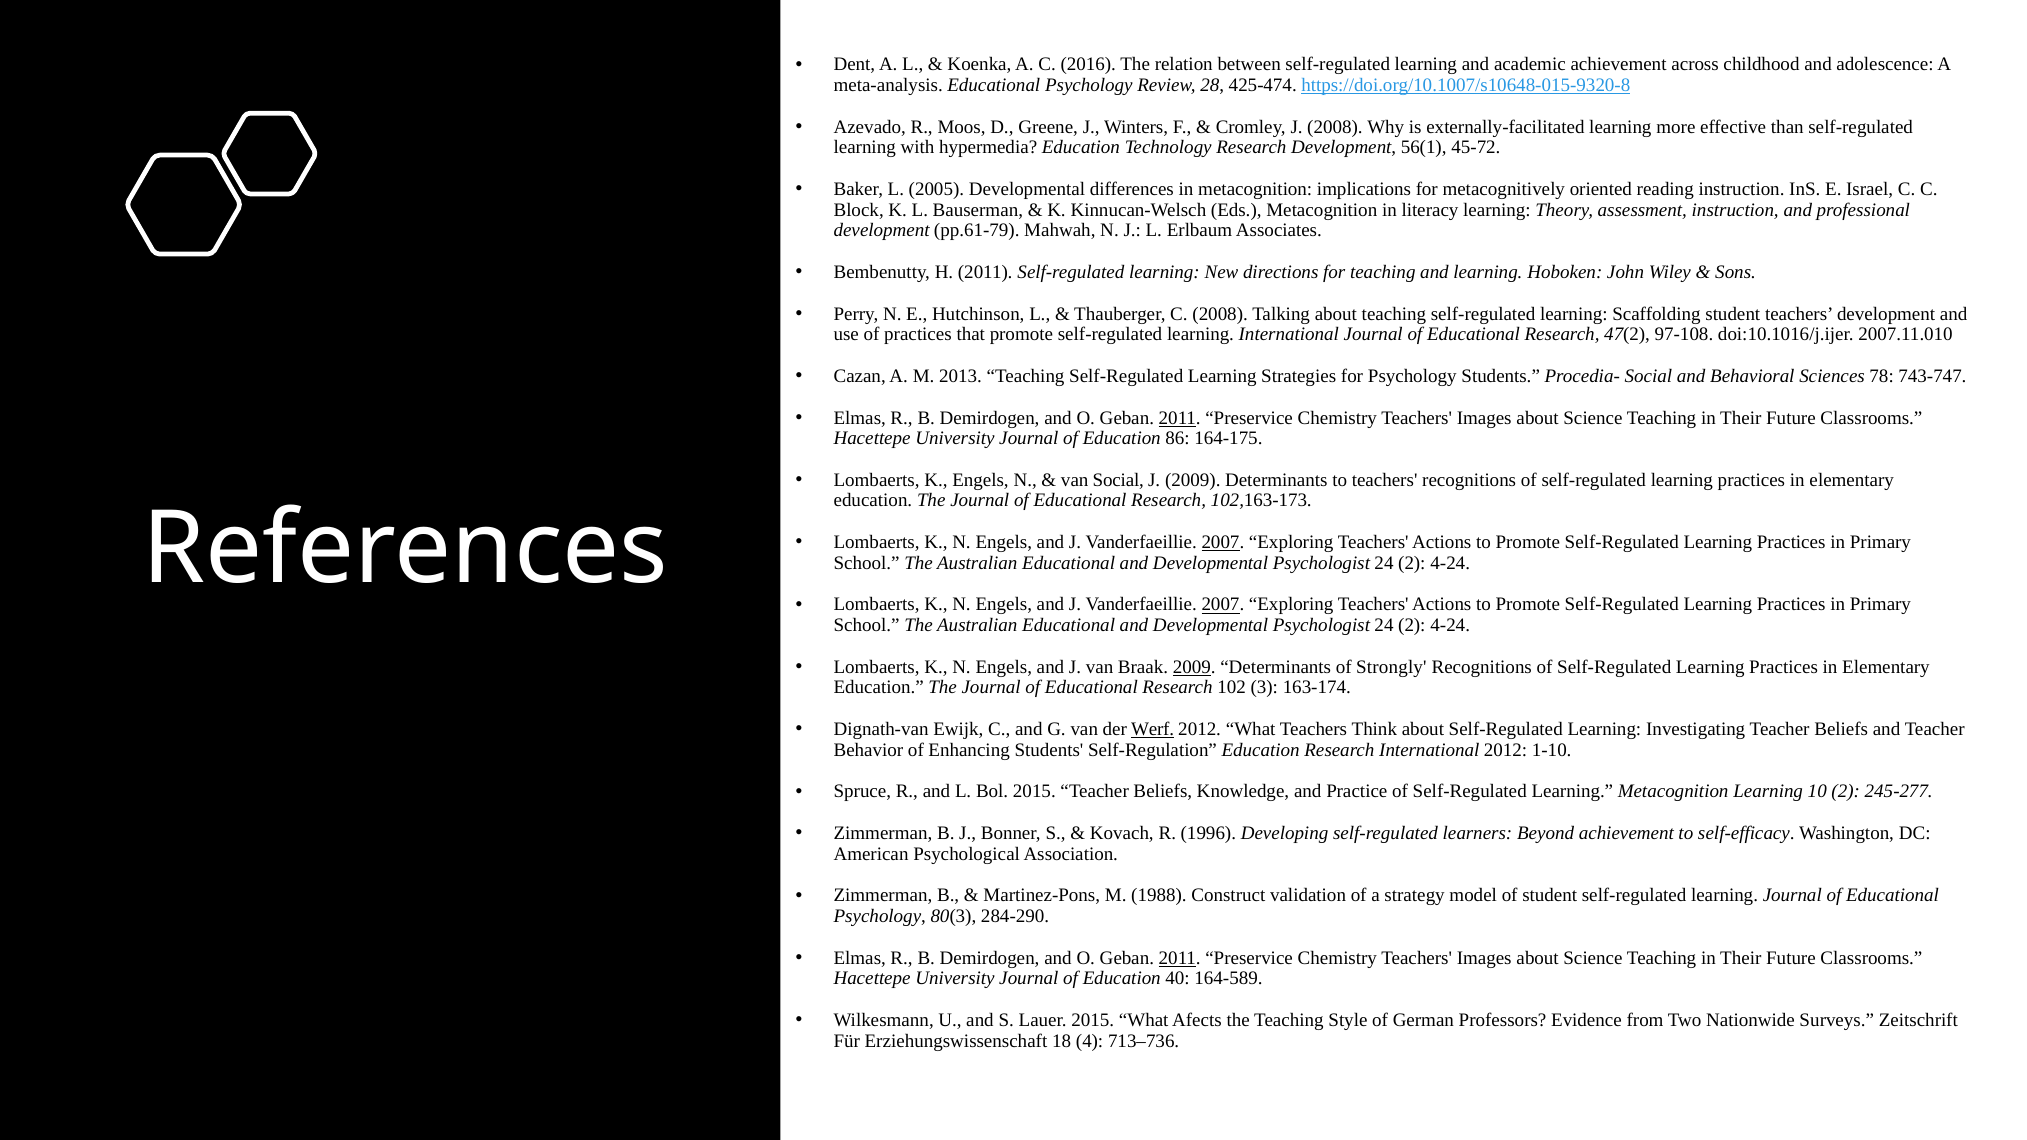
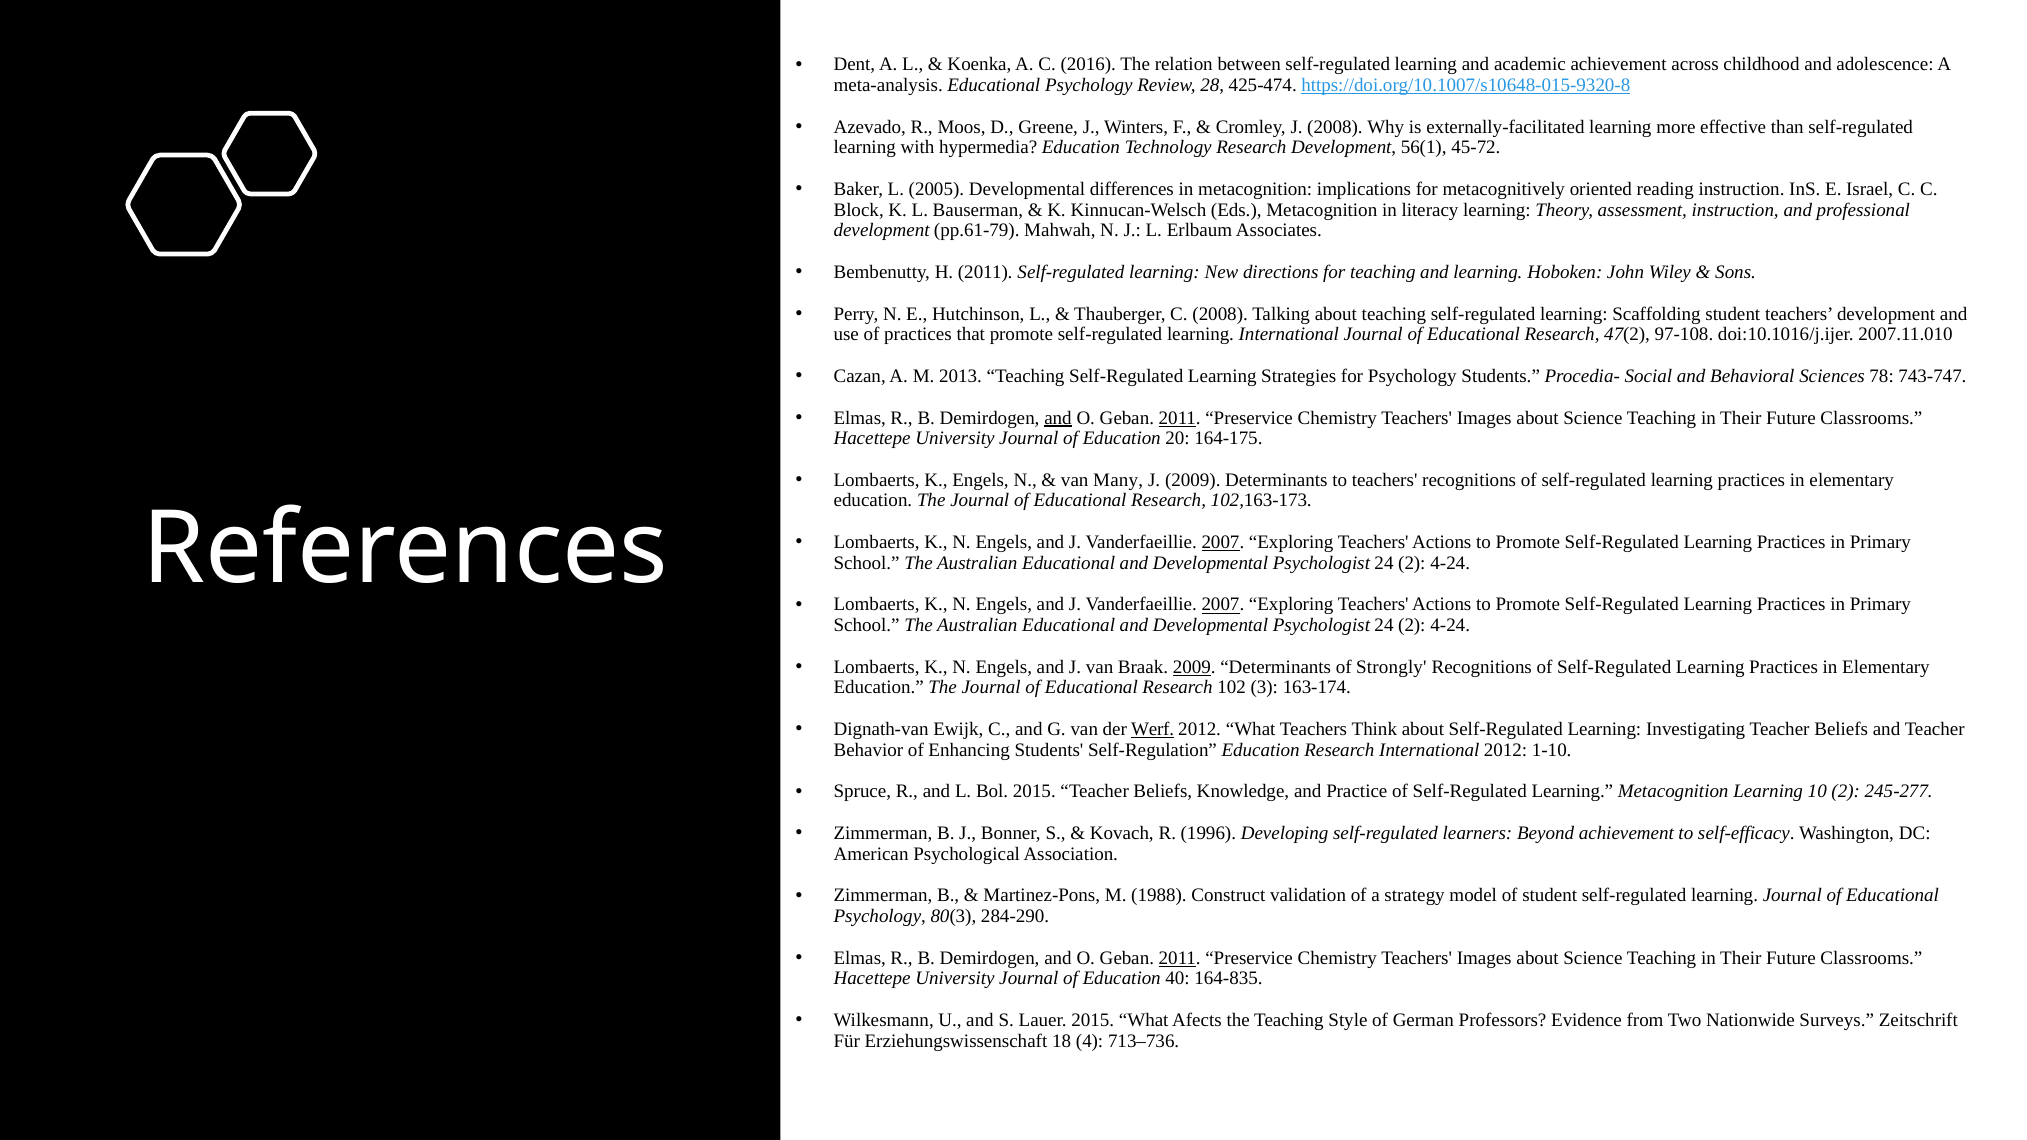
and underline: none -> present (1058, 418)
86: 86 -> 20 (1177, 438)
van Social: Social -> Many (1118, 480)
164-589: 164-589 -> 164-835 (1228, 979)
